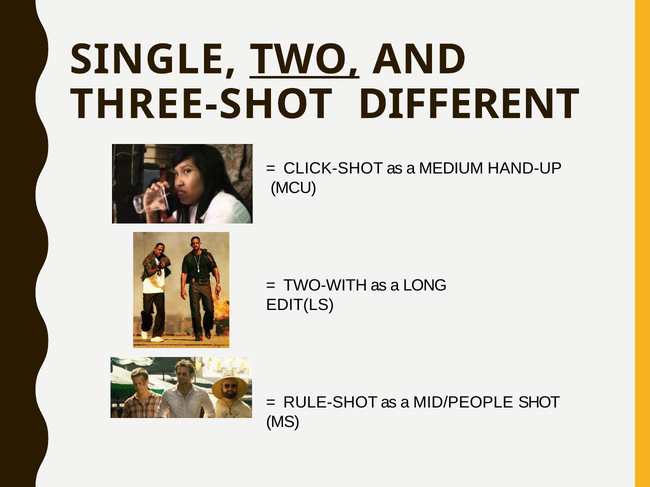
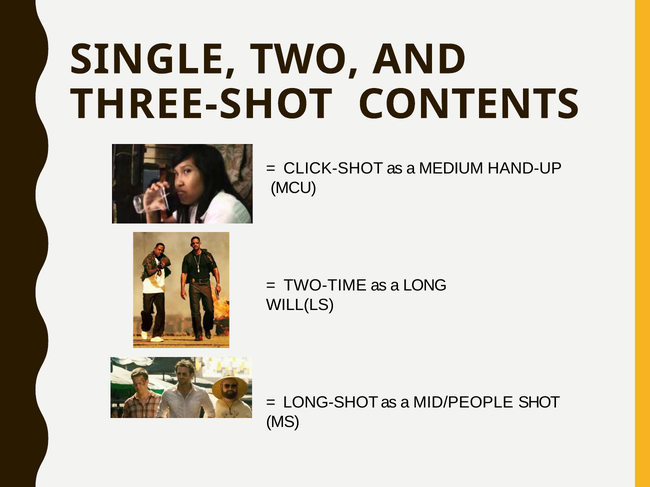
TWO underline: present -> none (304, 60)
DIFFERENT: DIFFERENT -> CONTENTS (469, 104)
TWO-WITH: TWO-WITH -> TWO-TIME (325, 286)
EDIT(LS: EDIT(LS -> WILL(LS (300, 305)
RULE-SHOT: RULE-SHOT -> LONG-SHOT (331, 403)
